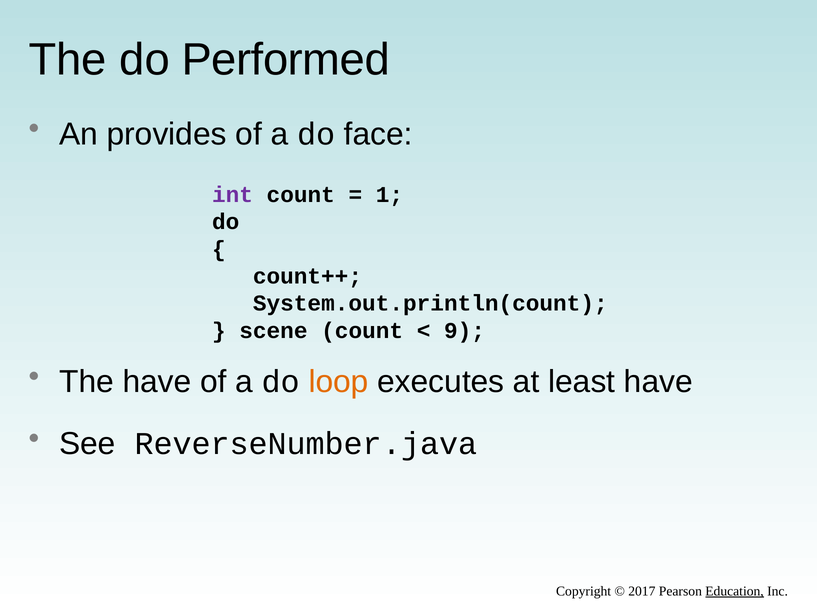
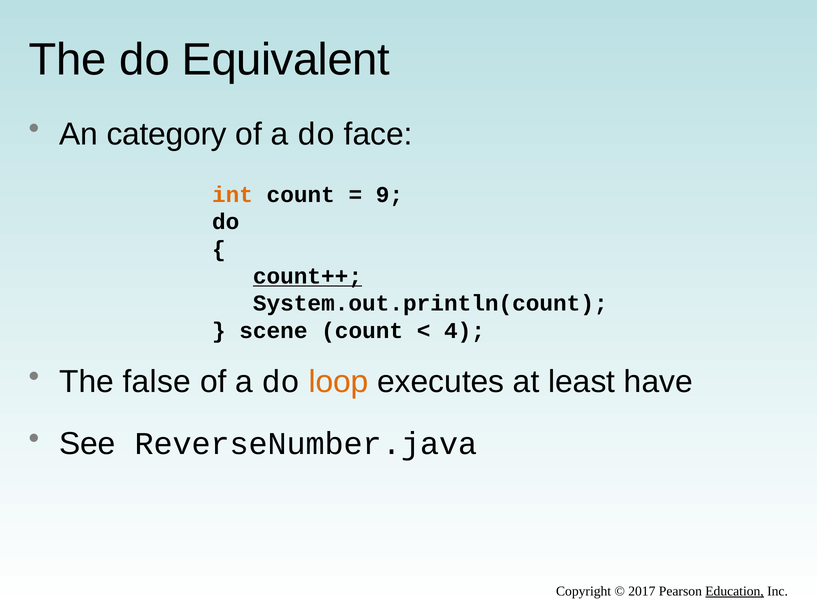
Performed: Performed -> Equivalent (286, 60)
provides: provides -> category (167, 134)
int colour: purple -> orange (232, 195)
1: 1 -> 9 (389, 195)
count++ underline: none -> present (307, 277)
9: 9 -> 4 (464, 331)
The have: have -> false (157, 382)
